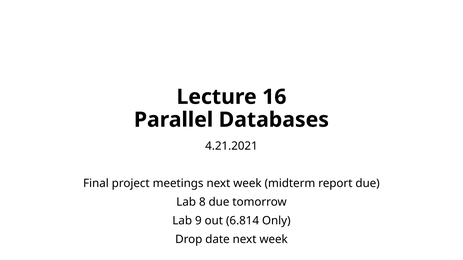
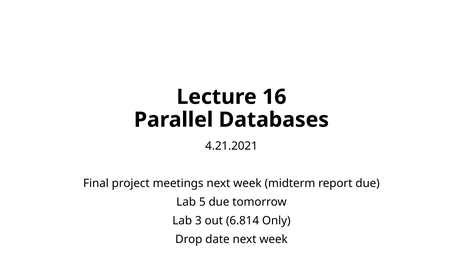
8: 8 -> 5 (202, 202)
9: 9 -> 3 (198, 221)
